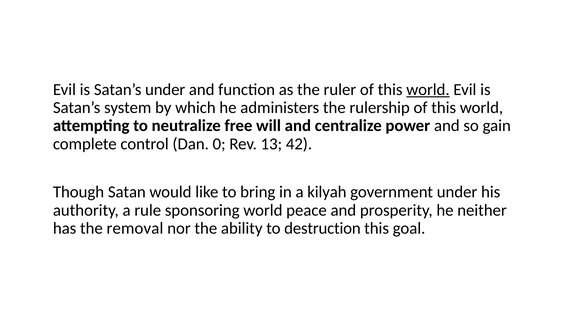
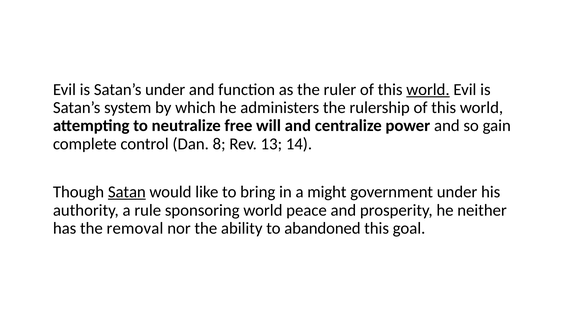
0: 0 -> 8 (219, 144)
42: 42 -> 14 (299, 144)
Satan underline: none -> present (127, 192)
kilyah: kilyah -> might (327, 192)
destruction: destruction -> abandoned (322, 228)
